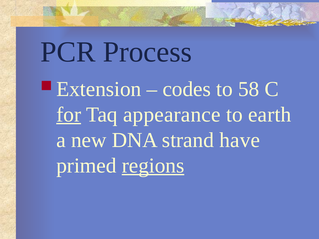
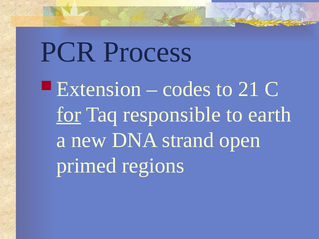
58: 58 -> 21 (249, 89)
appearance: appearance -> responsible (172, 115)
have: have -> open (240, 140)
regions underline: present -> none (153, 166)
